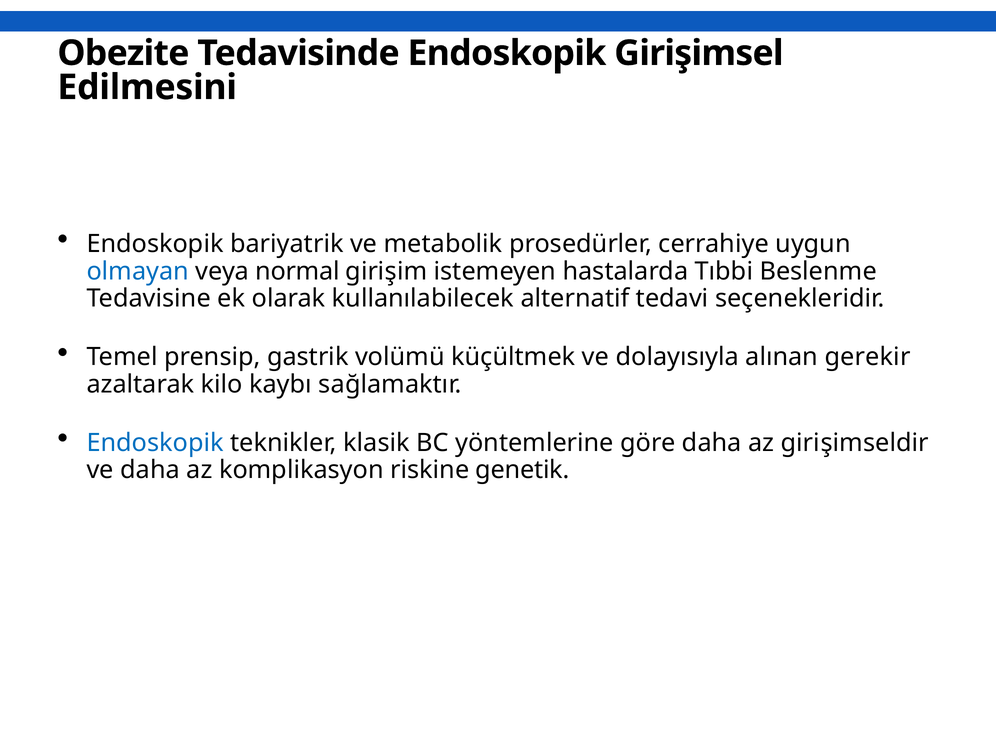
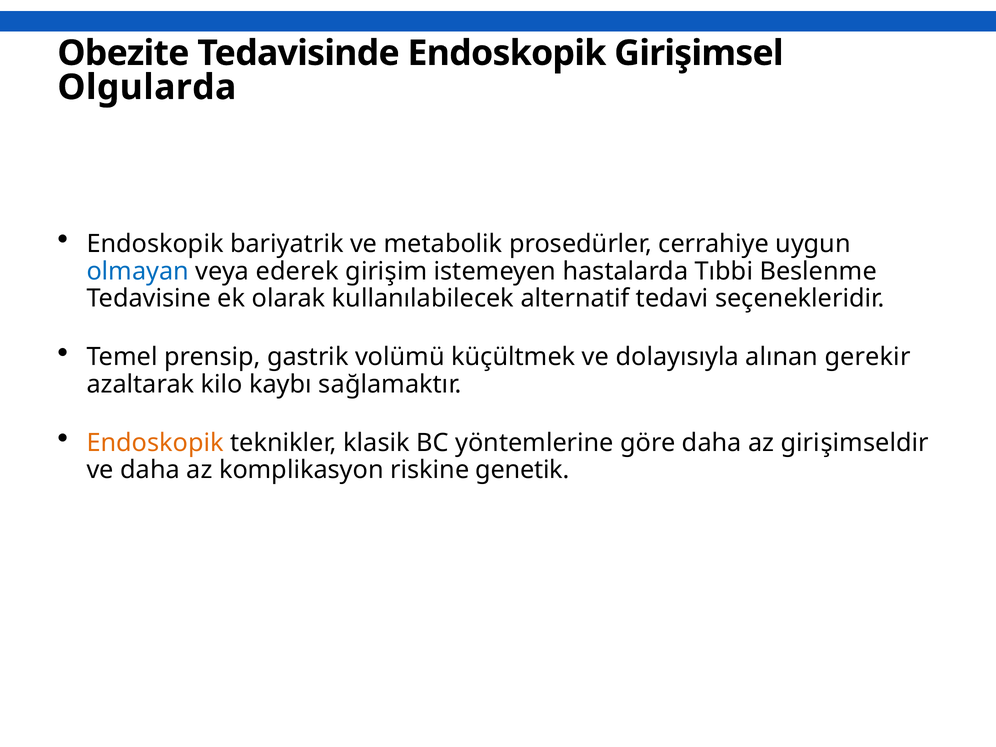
Edilmesini: Edilmesini -> Olgularda (147, 87)
normal: normal -> ederek (297, 271)
Endoskopik colour: blue -> orange (155, 443)
